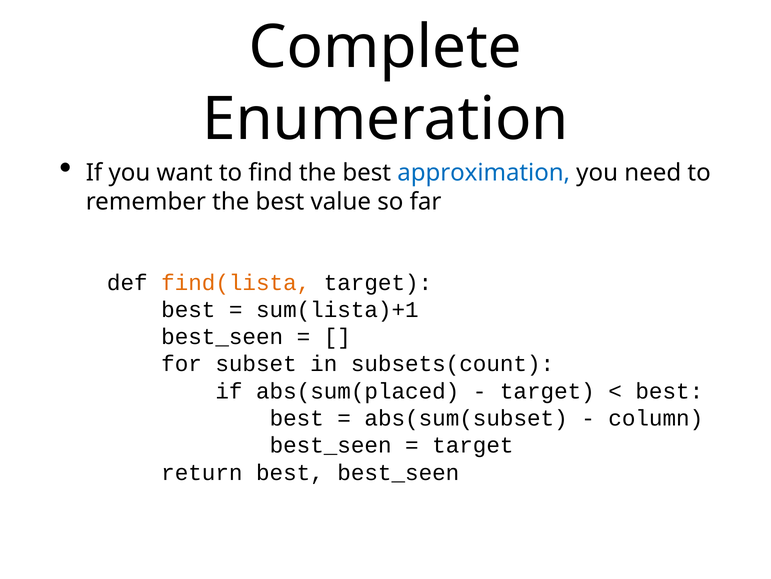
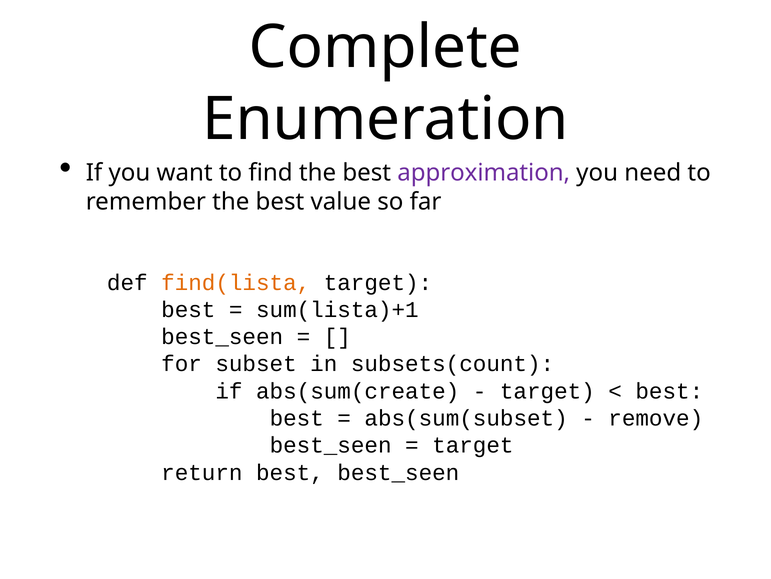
approximation colour: blue -> purple (484, 173)
abs(sum(placed: abs(sum(placed -> abs(sum(create (358, 391)
column: column -> remove (656, 418)
